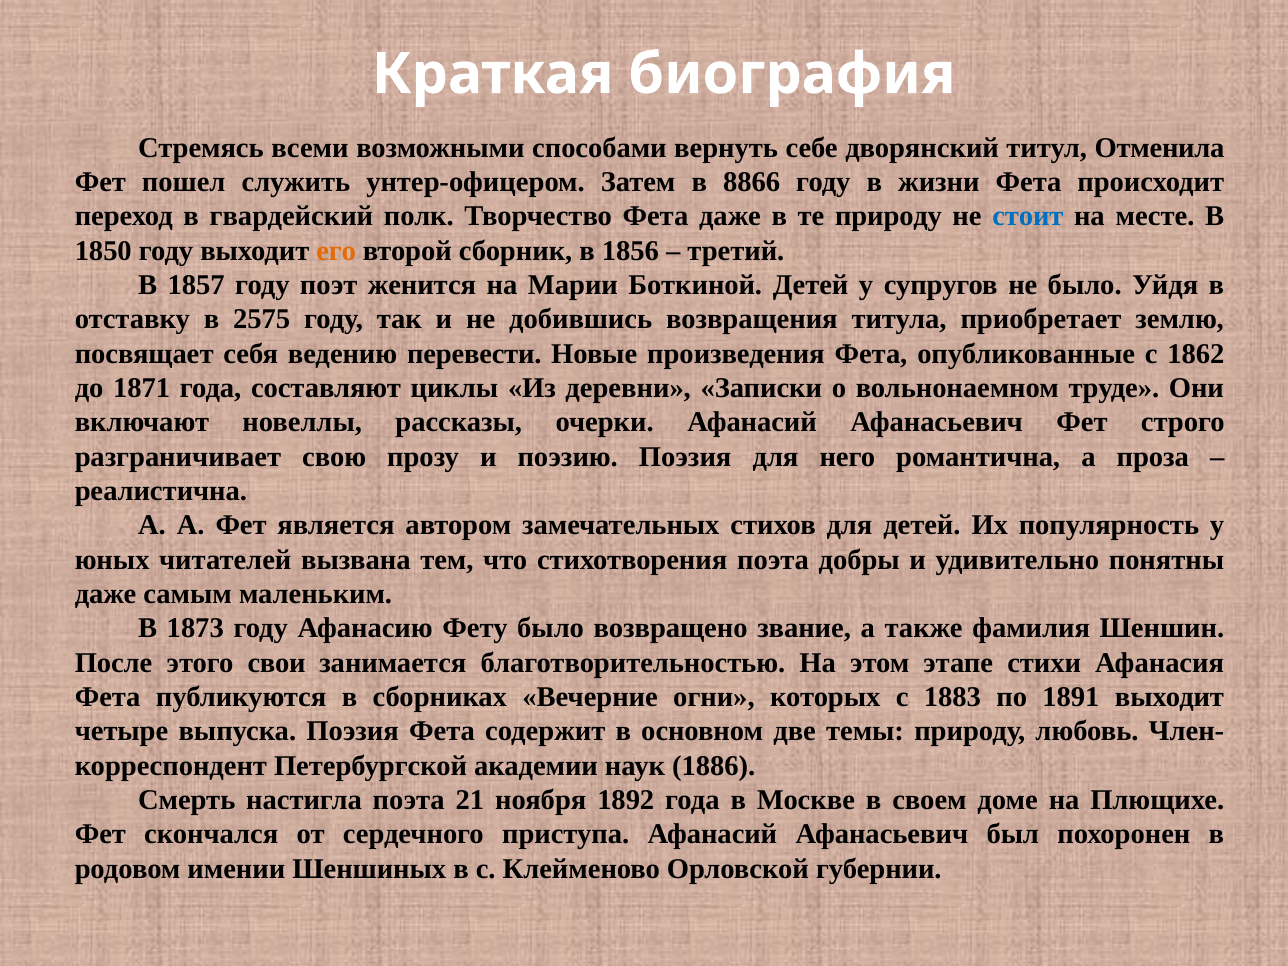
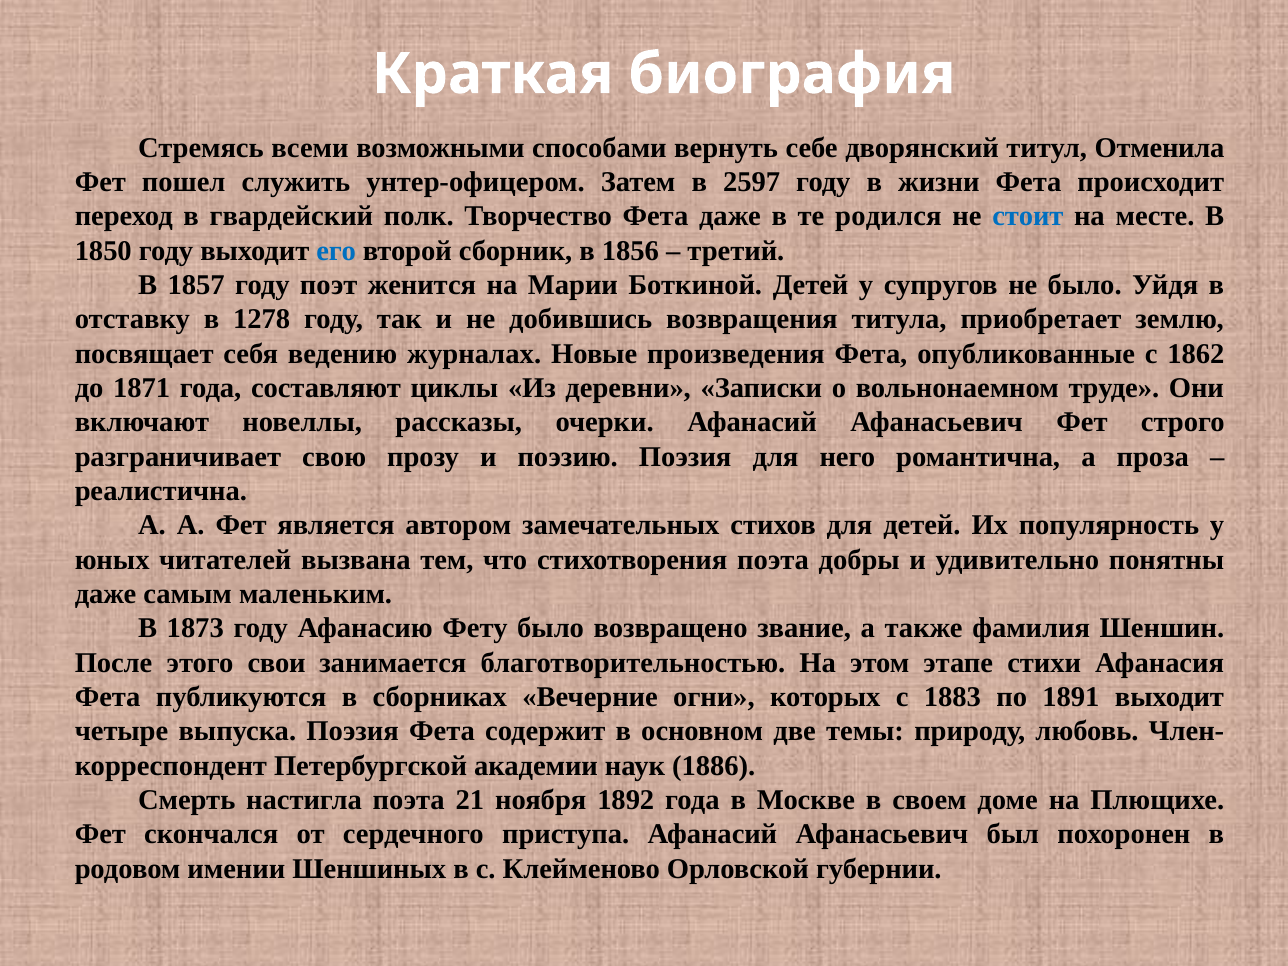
8866: 8866 -> 2597 (752, 182)
те природу: природу -> родился (888, 217)
его colour: orange -> blue (336, 251)
2575: 2575 -> 1278 (262, 320)
перевести: перевести -> журналах (474, 354)
